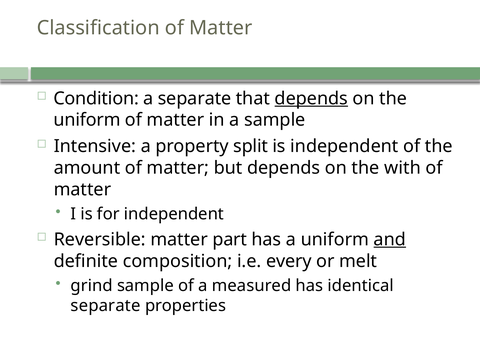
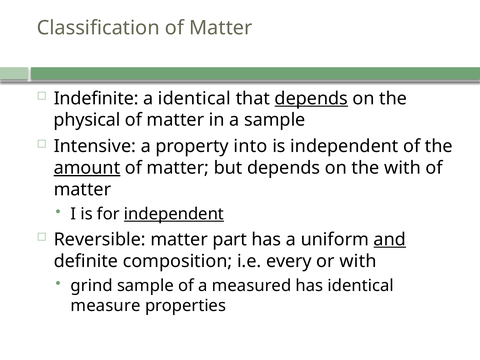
Condition: Condition -> Indefinite (96, 98)
a separate: separate -> identical (194, 98)
uniform: uniform -> physical (87, 120)
split: split -> into (251, 146)
amount underline: none -> present (87, 168)
independent underline: none -> present (174, 214)
or melt: melt -> with (358, 261)
separate: separate -> measure (106, 306)
